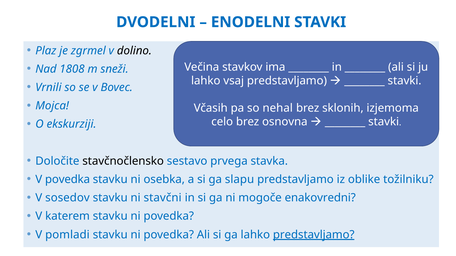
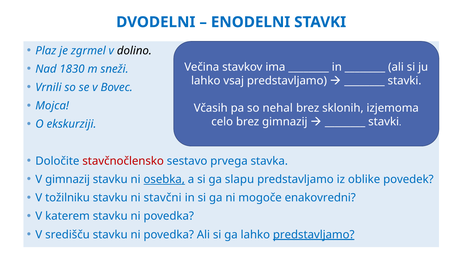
1808: 1808 -> 1830 (72, 69)
brez osnovna: osnovna -> gimnazij (285, 122)
stavčnočlensko colour: black -> red (123, 161)
V povedka: povedka -> gimnazij (68, 180)
osebka underline: none -> present (164, 180)
tožilniku: tožilniku -> povedek (408, 180)
sosedov: sosedov -> tožilniku (68, 198)
pomladi: pomladi -> središču (68, 235)
